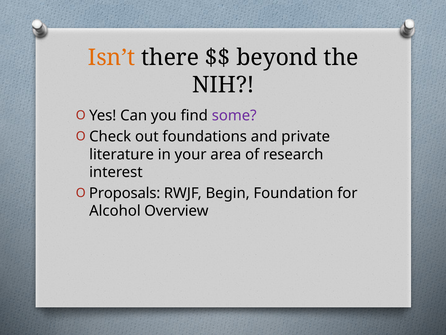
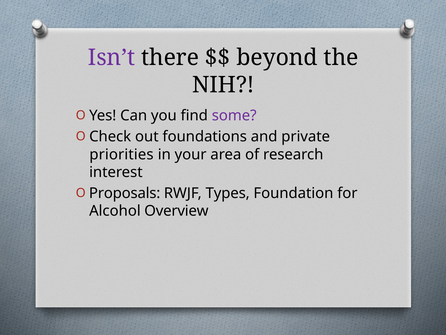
Isn’t colour: orange -> purple (112, 57)
literature: literature -> priorities (121, 154)
Begin: Begin -> Types (228, 193)
